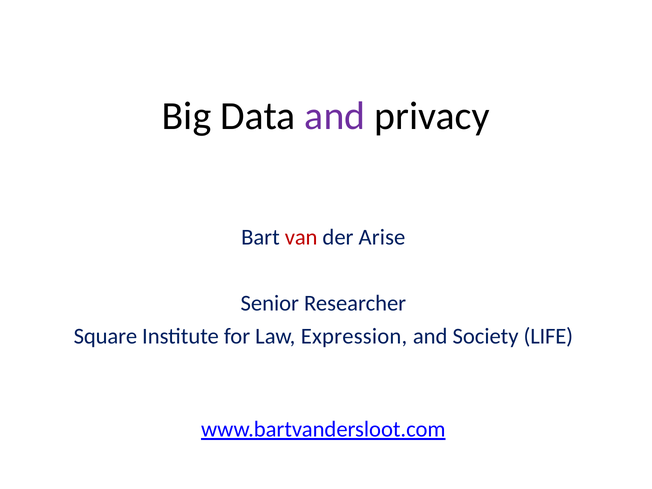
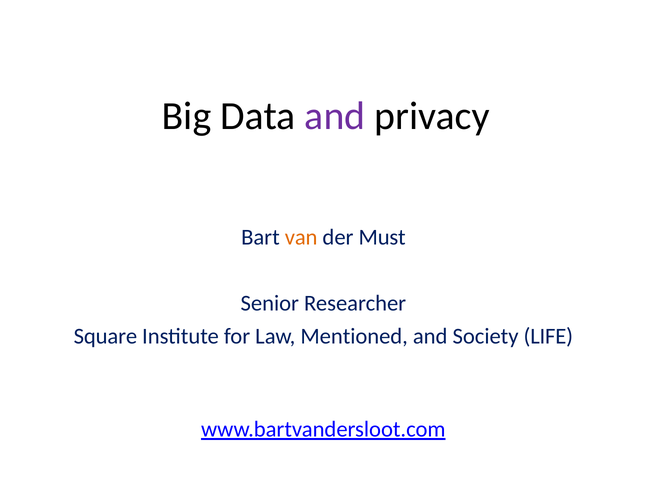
van colour: red -> orange (301, 237)
Arise: Arise -> Must (382, 237)
Expression: Expression -> Mentioned (354, 336)
